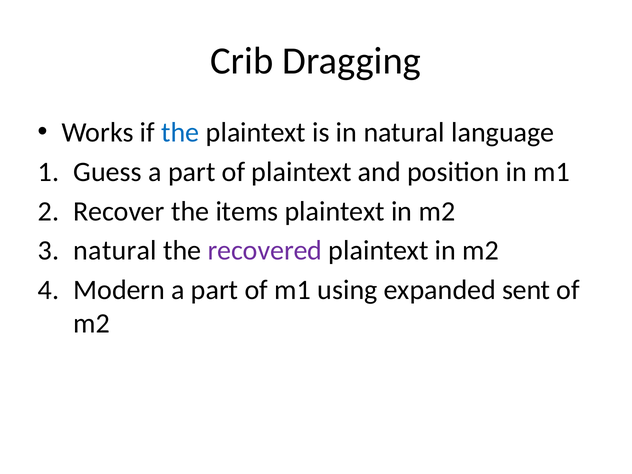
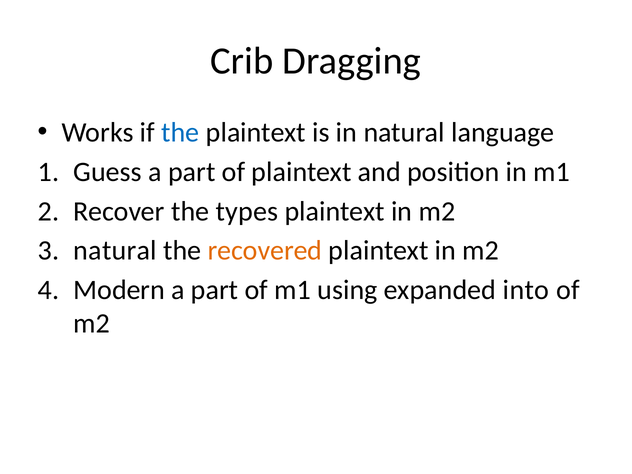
items: items -> types (247, 211)
recovered colour: purple -> orange (265, 251)
sent: sent -> into (526, 290)
